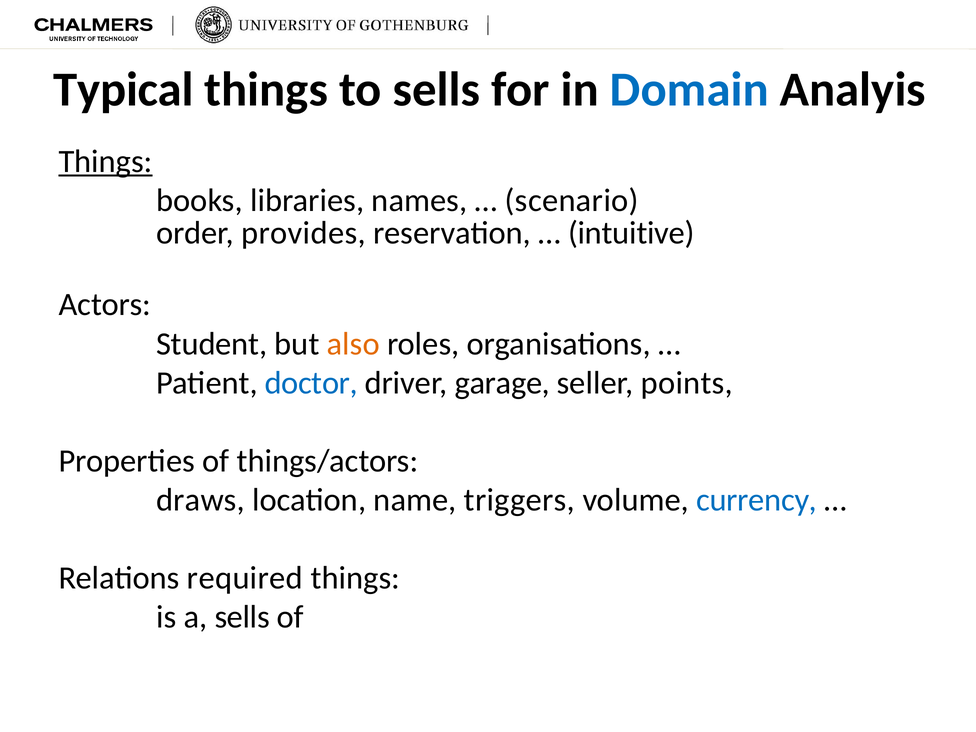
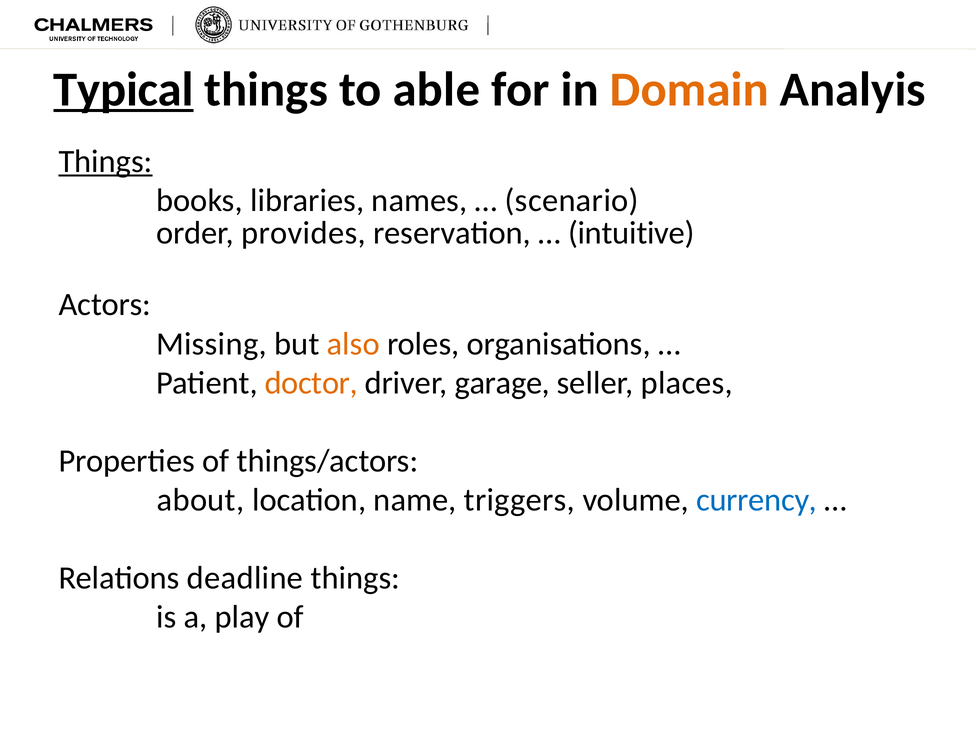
Typical underline: none -> present (124, 89)
to sells: sells -> able (436, 89)
Domain colour: blue -> orange (689, 89)
Student: Student -> Missing (211, 344)
doctor colour: blue -> orange (311, 383)
points: points -> places (687, 383)
draws: draws -> about (200, 500)
required: required -> deadline (245, 578)
a sells: sells -> play (242, 617)
